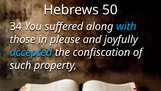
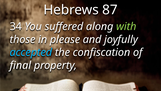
50: 50 -> 87 (110, 10)
with colour: light blue -> light green (126, 26)
such: such -> final (20, 65)
